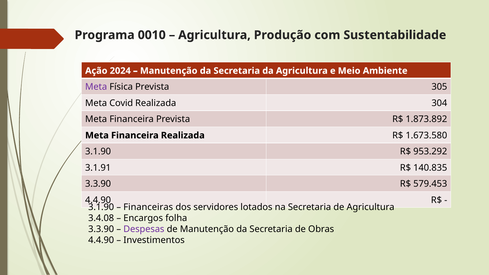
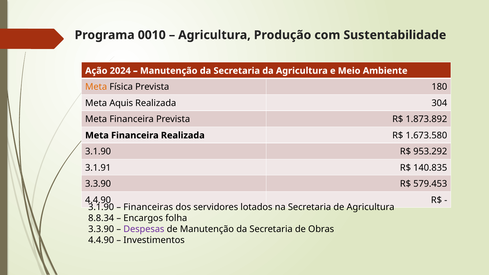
Meta colour: purple -> orange (96, 87)
305: 305 -> 180 (439, 87)
Covid: Covid -> Aquis (121, 103)
3.4.08: 3.4.08 -> 8.8.34 (101, 218)
